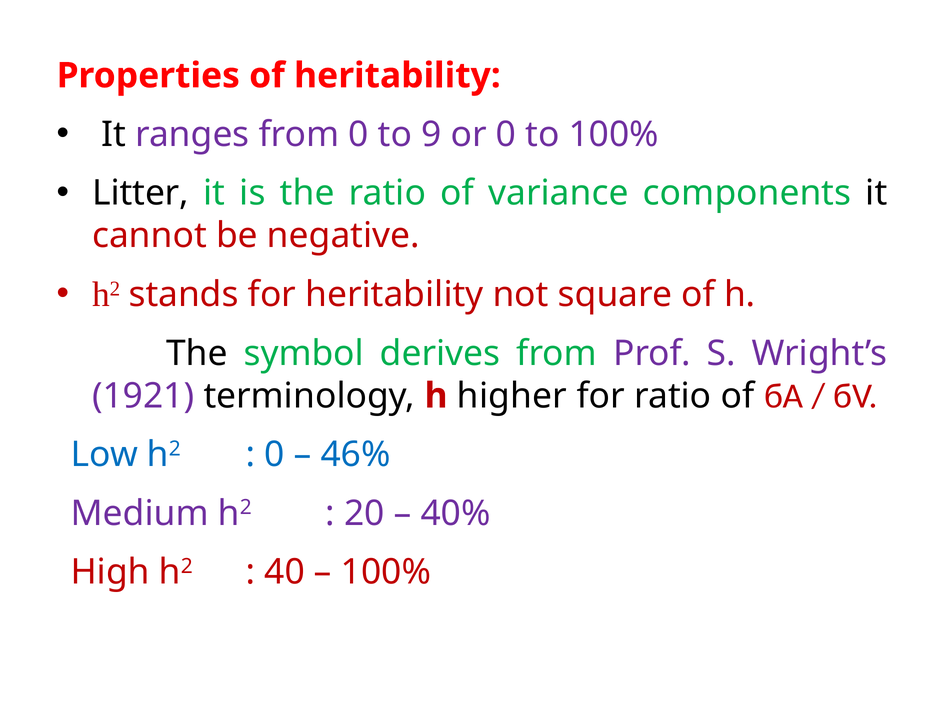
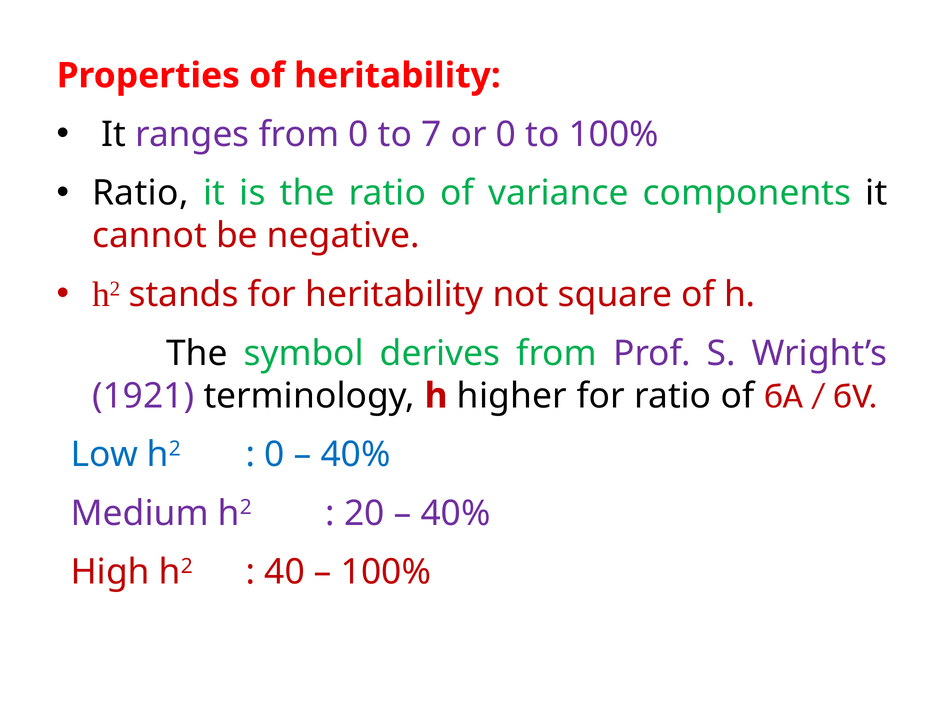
9: 9 -> 7 (431, 134)
Litter: Litter -> Ratio (140, 193)
46%: 46% -> 40% (356, 455)
